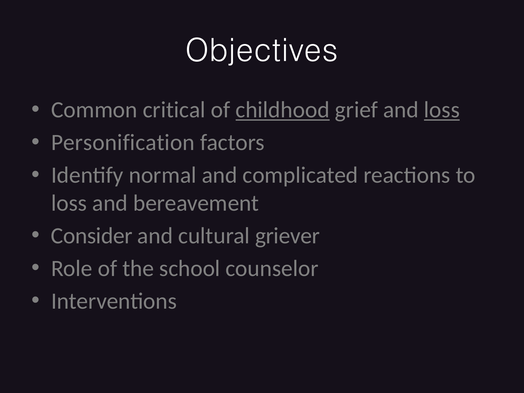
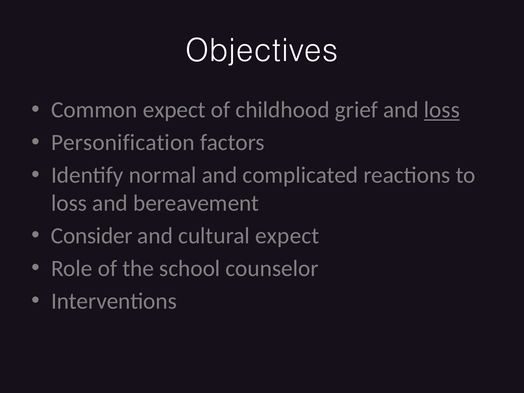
Common critical: critical -> expect (174, 110)
childhood underline: present -> none (283, 110)
cultural griever: griever -> expect (287, 236)
